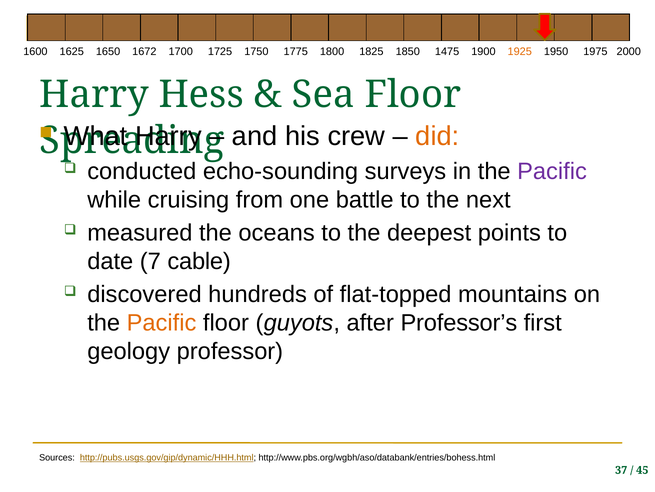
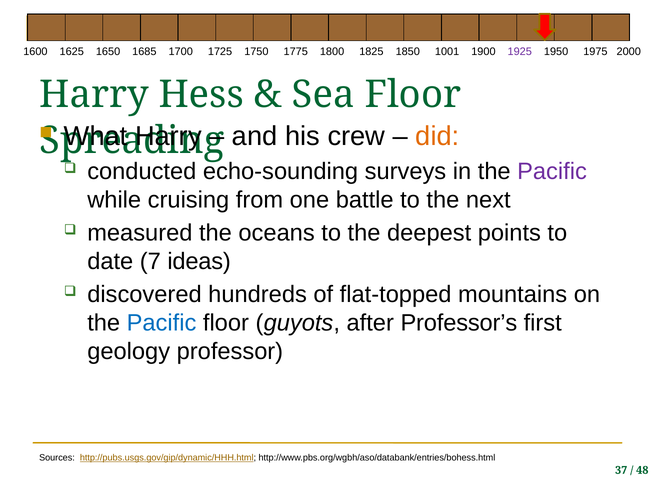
1672: 1672 -> 1685 (144, 52)
1475: 1475 -> 1001 (447, 52)
1925 colour: orange -> purple (520, 52)
cable: cable -> ideas (199, 261)
Pacific colour: orange -> blue (162, 322)
45: 45 -> 48 (642, 469)
